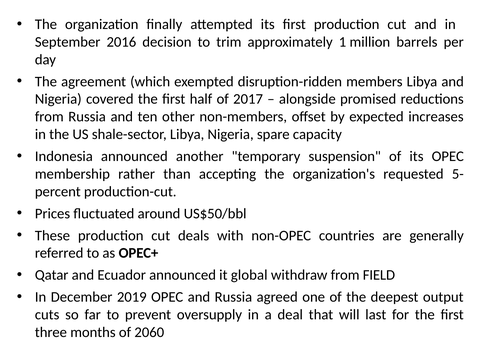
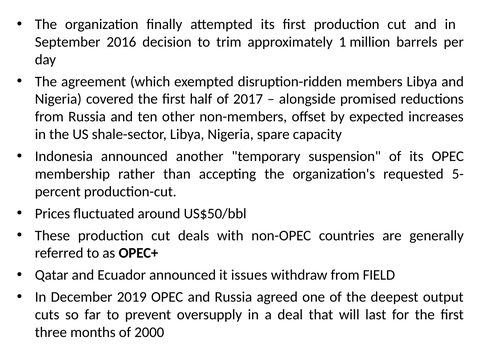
global: global -> issues (249, 275)
2060: 2060 -> 2000 (149, 332)
